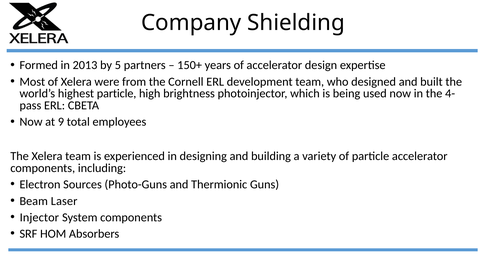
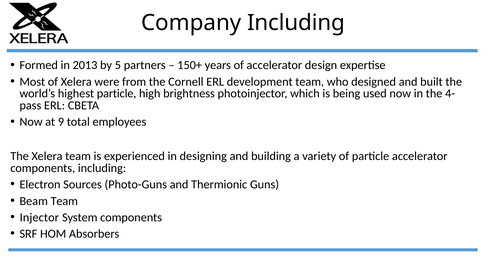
Company Shielding: Shielding -> Including (296, 23)
Beam Laser: Laser -> Team (64, 201)
